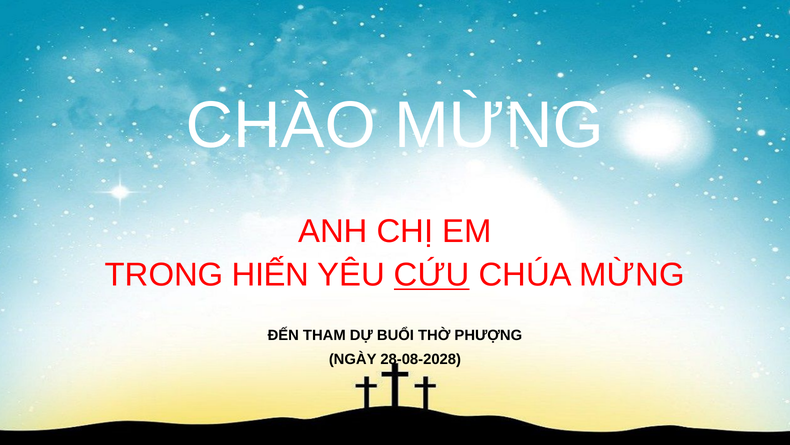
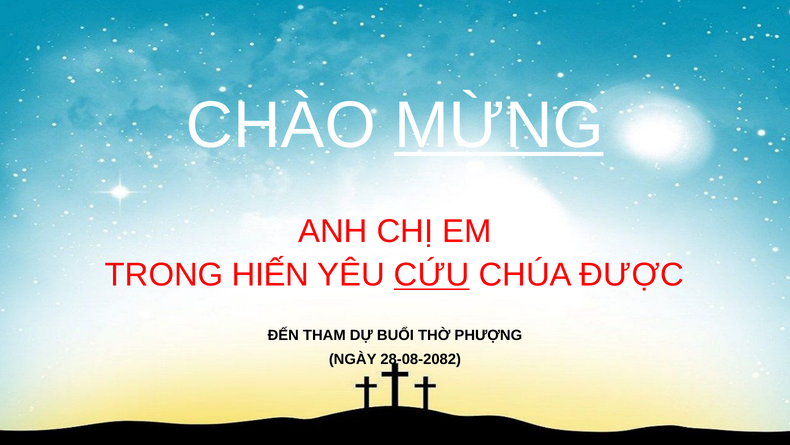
MỪNG underline: none -> present (499, 125)
CHÚA MỪNG: MỪNG -> ĐƯỢC (632, 275)
28-08-2028: 28-08-2028 -> 28-08-2082 (421, 359)
